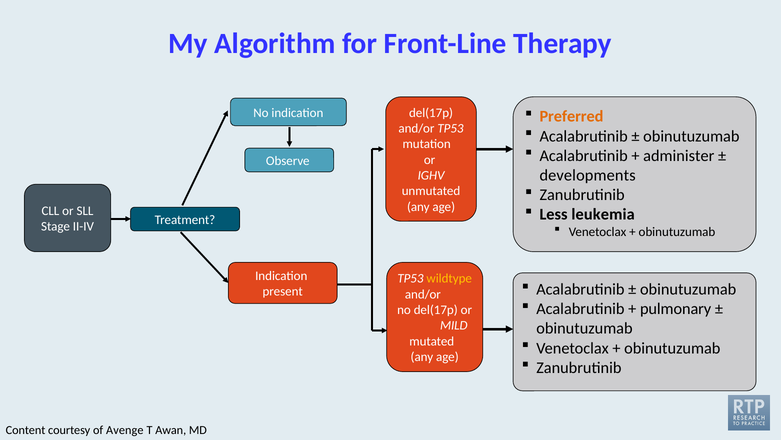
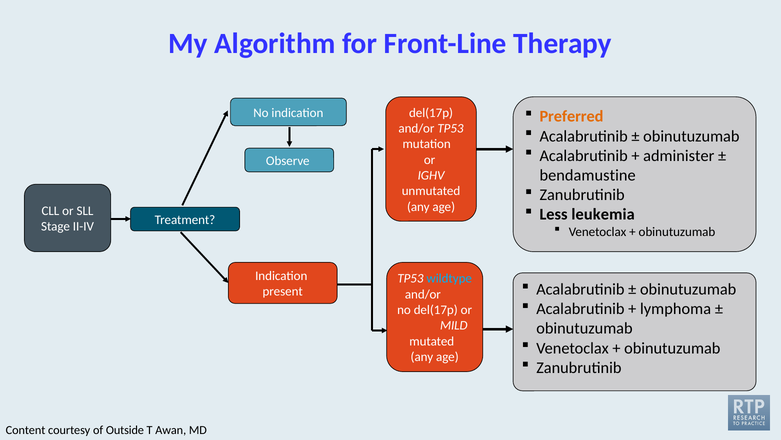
developments: developments -> bendamustine (588, 175)
wildtype colour: yellow -> light blue (449, 278)
pulmonary: pulmonary -> lymphoma (676, 309)
Avenge: Avenge -> Outside (125, 429)
